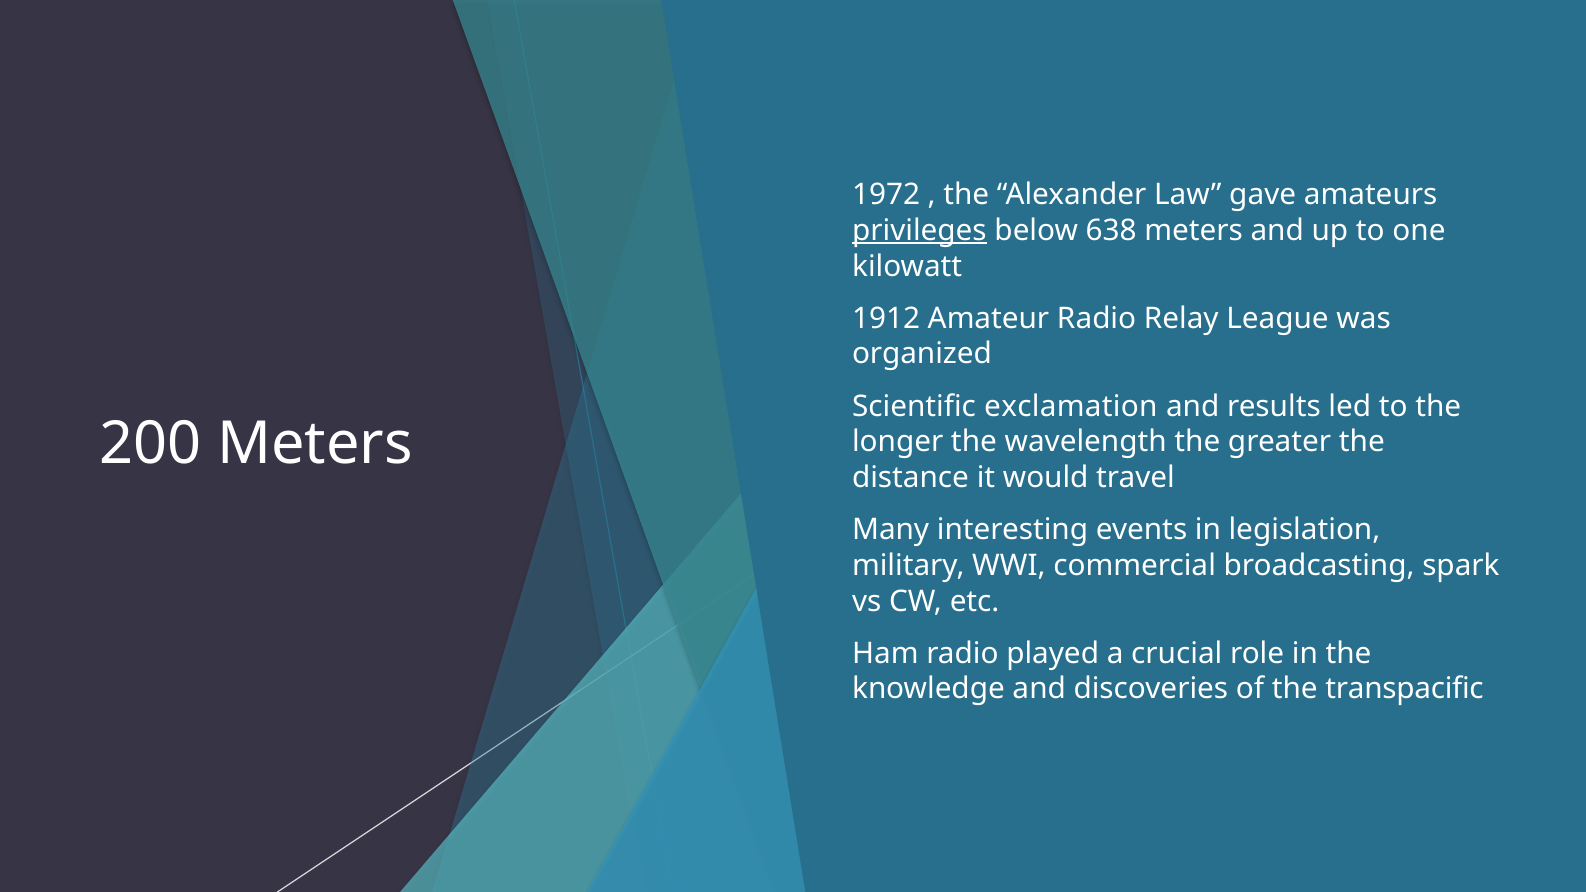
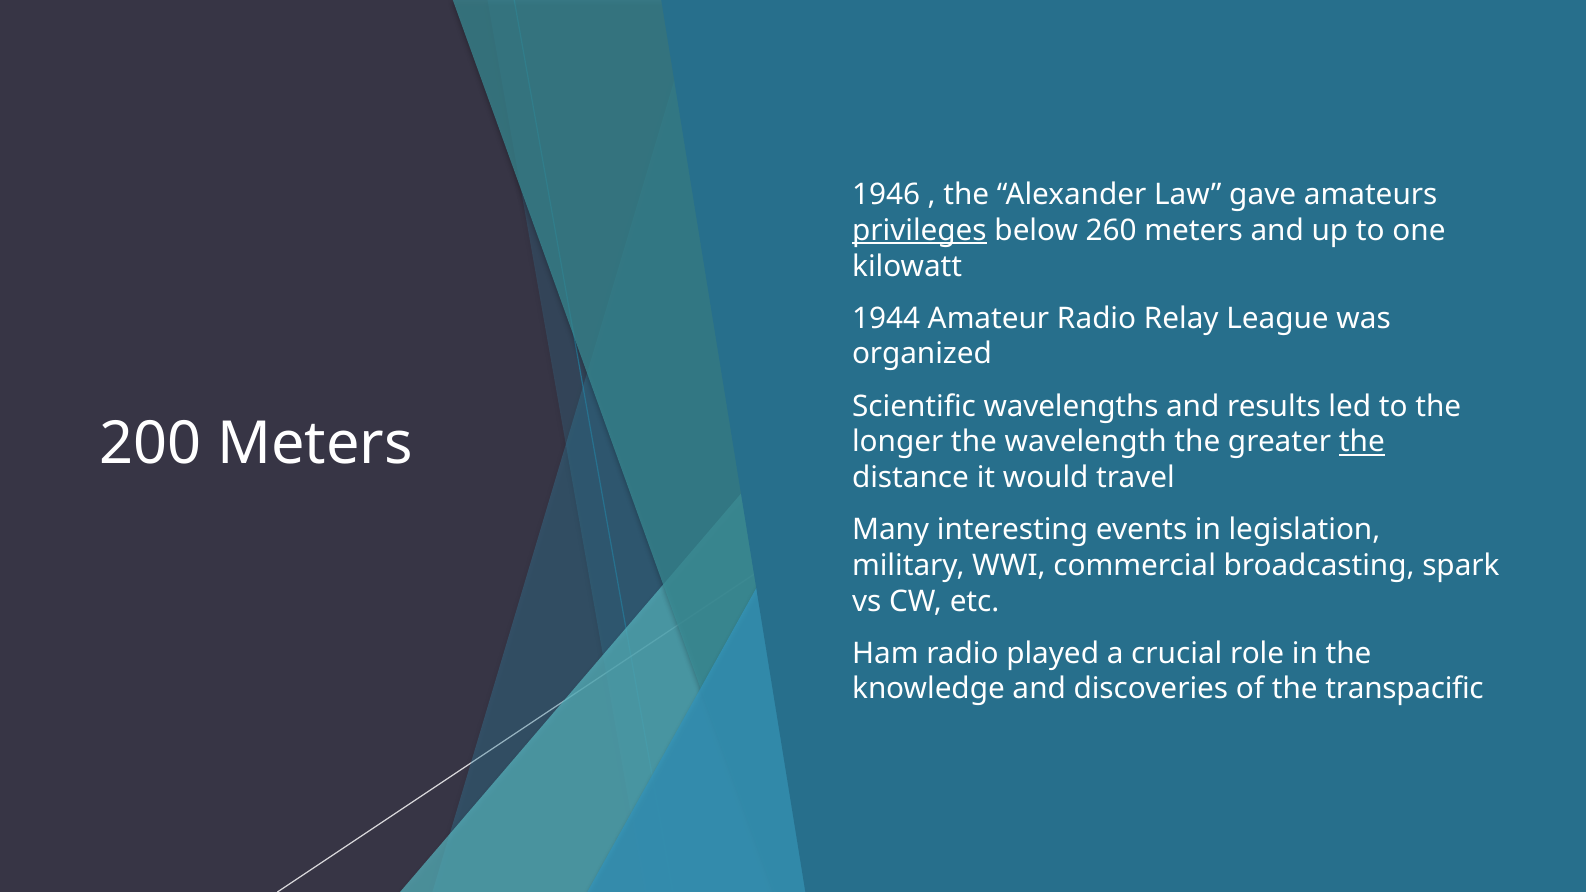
1972: 1972 -> 1946 (886, 195)
638: 638 -> 260 (1111, 231)
1912: 1912 -> 1944 (886, 318)
exclamation: exclamation -> wavelengths (1071, 406)
the underline: none -> present (1362, 442)
